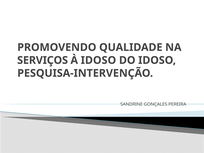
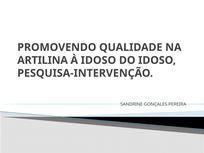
SERVIÇOS: SERVIÇOS -> ARTILINA (43, 60)
